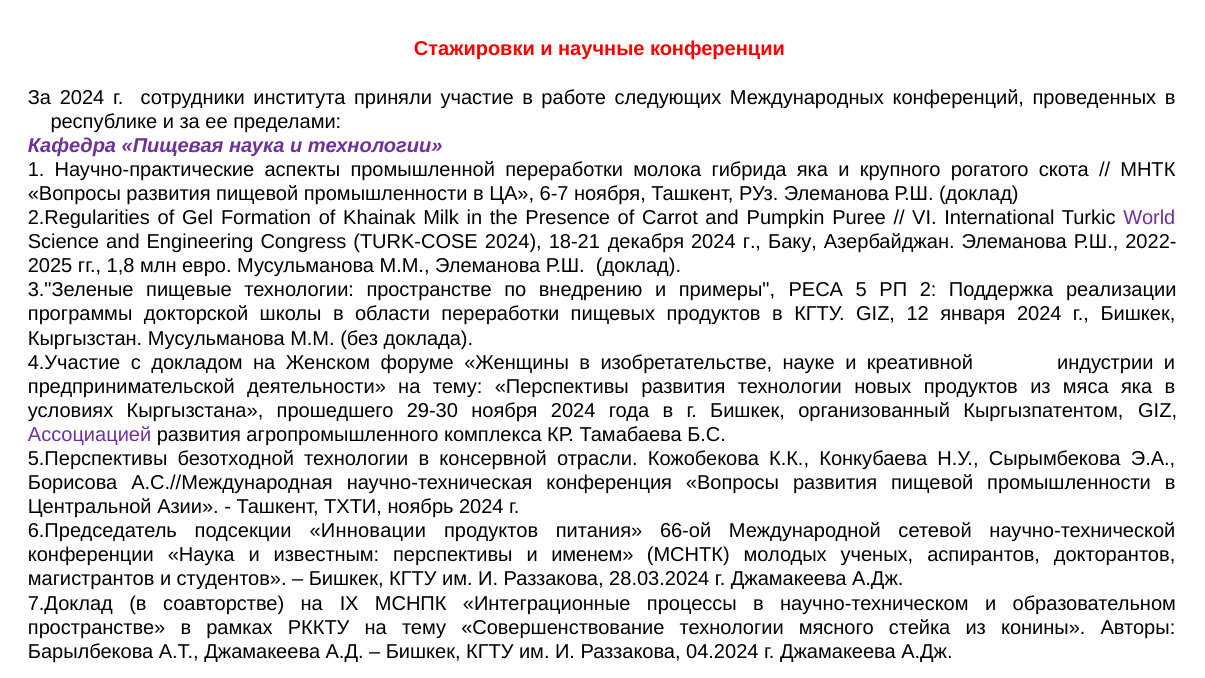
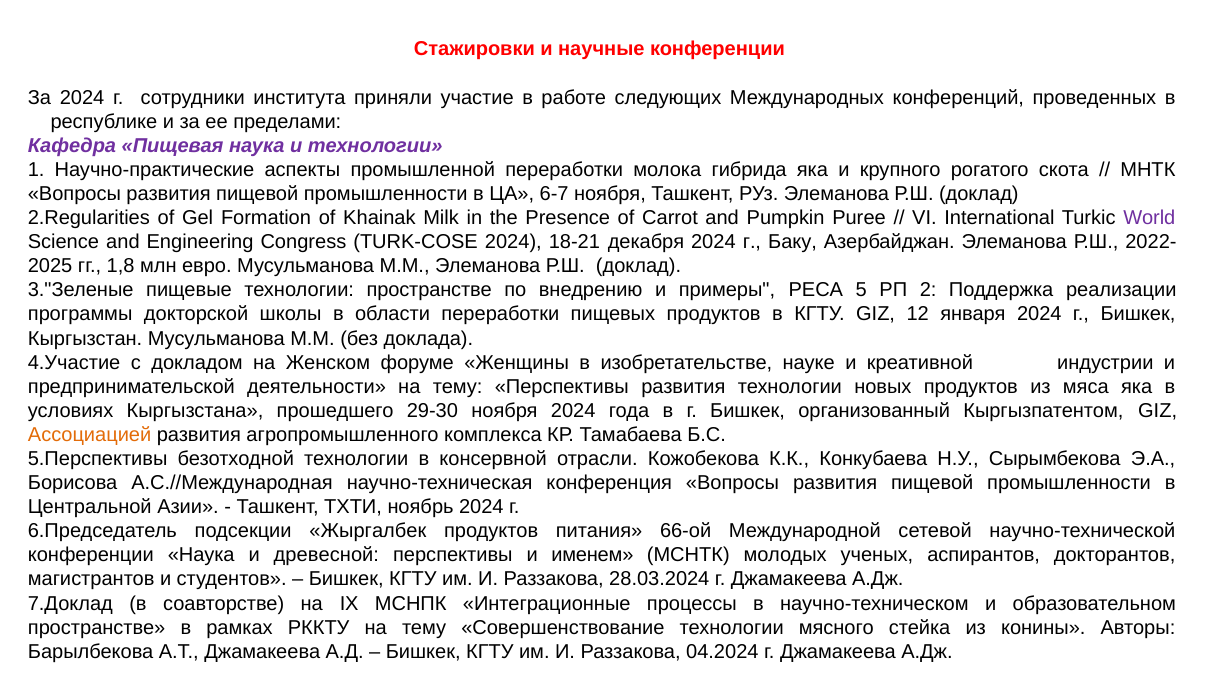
Ассоциацией colour: purple -> orange (90, 435)
Инновации: Инновации -> Жыргалбек (368, 531)
известным: известным -> древесной (326, 555)
